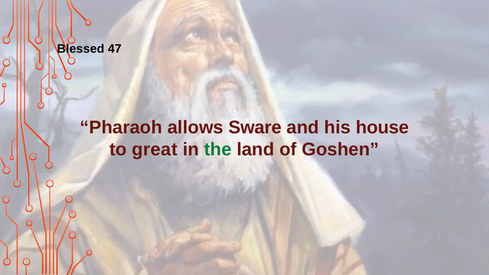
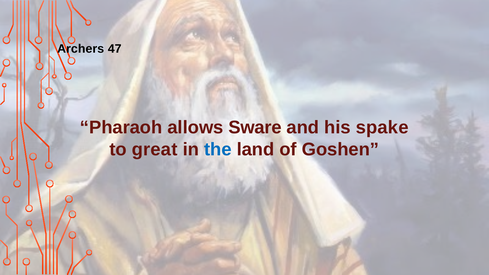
Blessed: Blessed -> Archers (81, 49)
house: house -> spake (382, 128)
the colour: green -> blue (218, 150)
